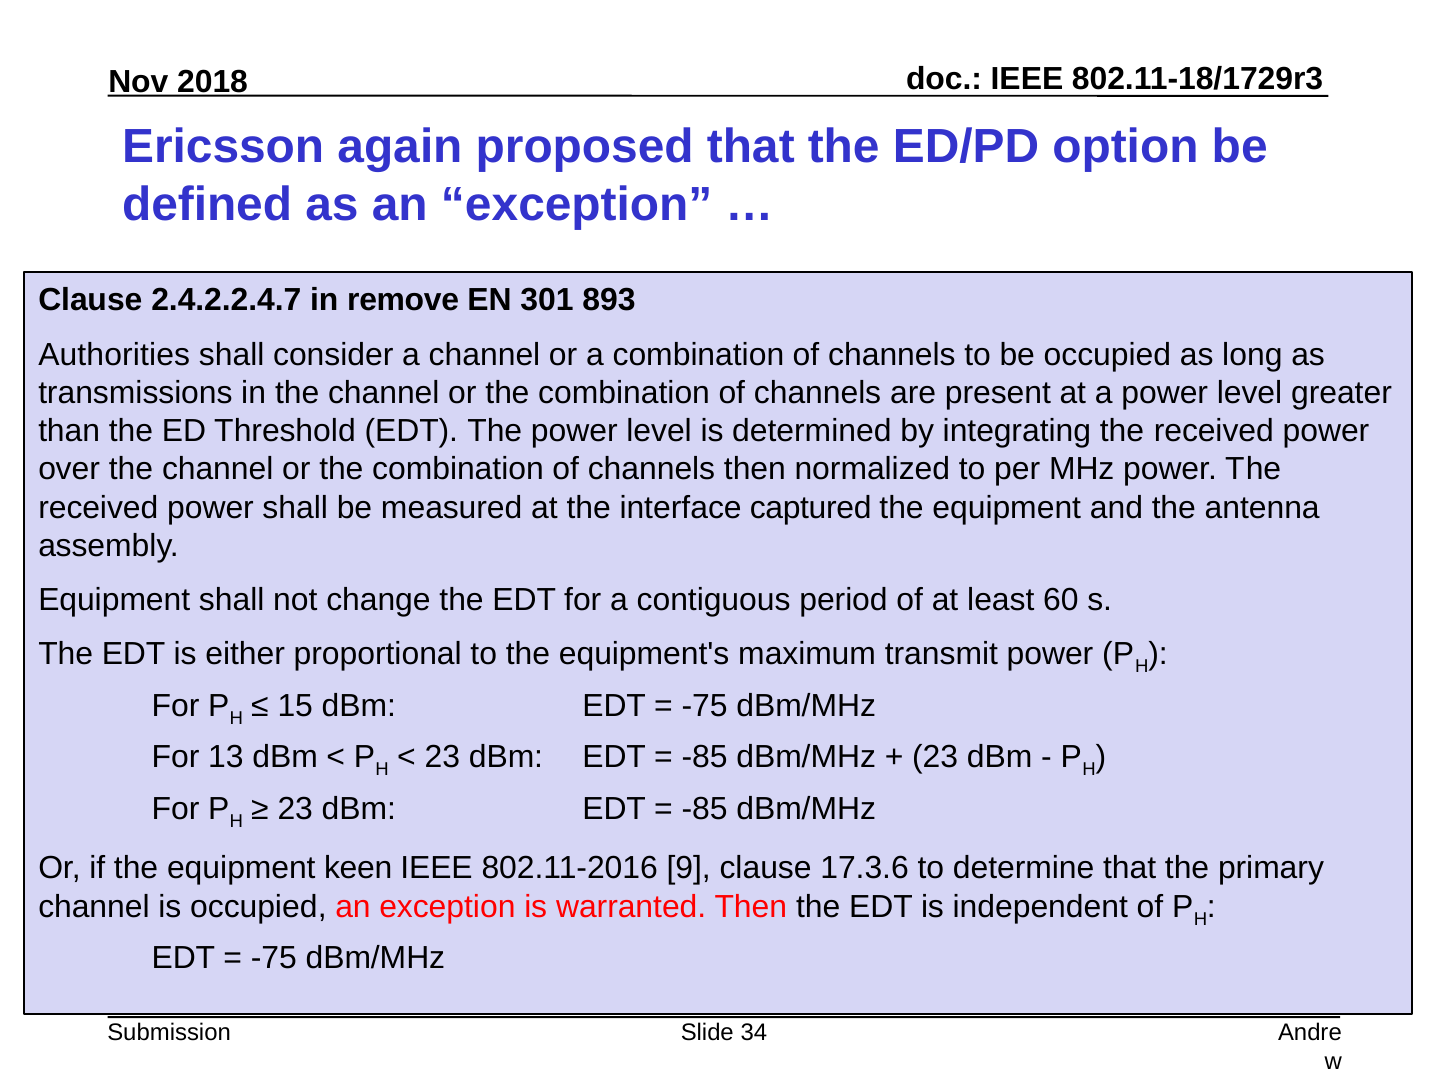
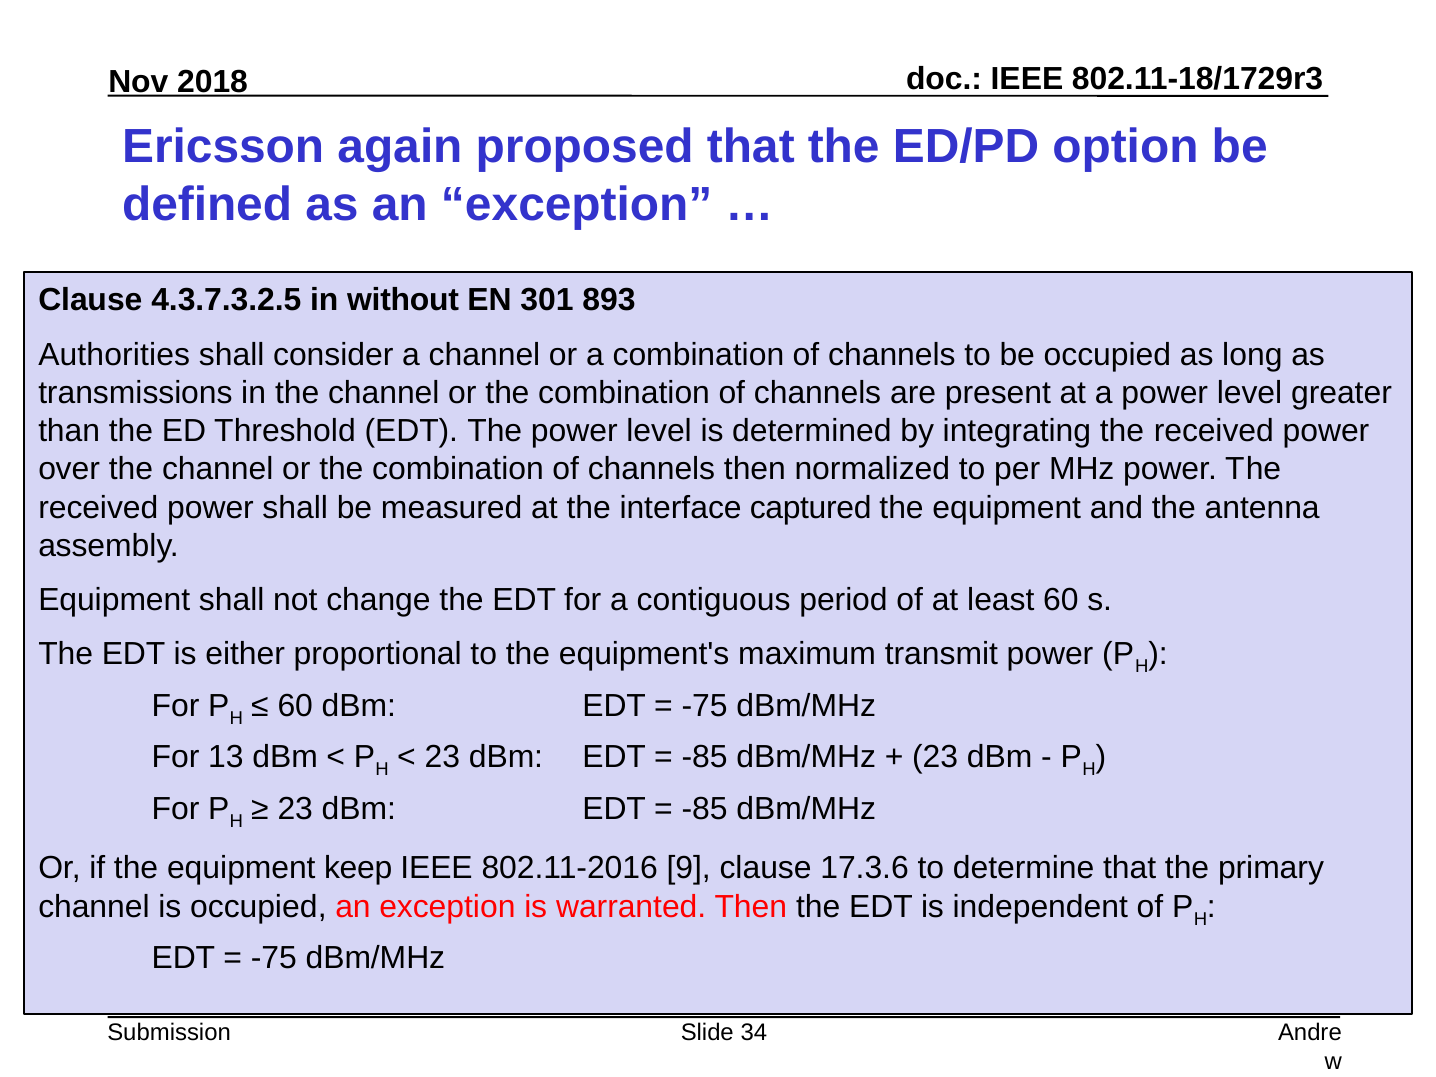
2.4.2.2.4.7: 2.4.2.2.4.7 -> 4.3.7.3.2.5 (226, 300)
remove: remove -> without (403, 300)
15: 15 -> 60 (295, 706)
keen: keen -> keep (358, 868)
